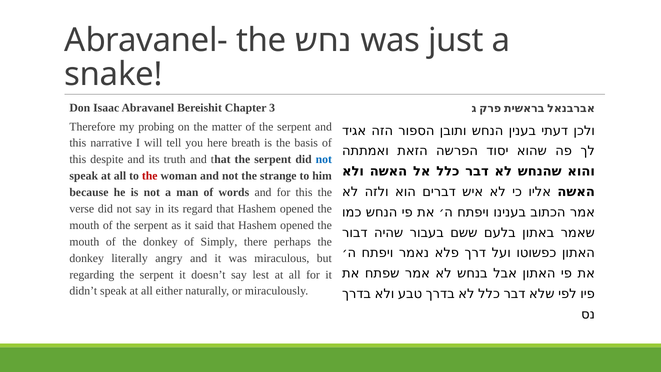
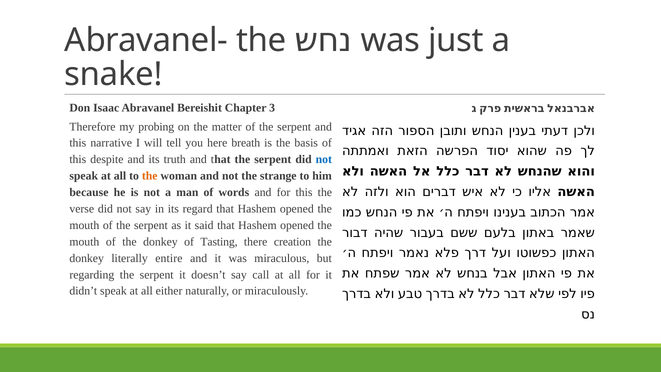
the colour: red -> orange (150, 176)
Simply: Simply -> Tasting (219, 242)
perhaps: perhaps -> creation (292, 242)
angry: angry -> entire (169, 258)
lest: lest -> call (261, 275)
